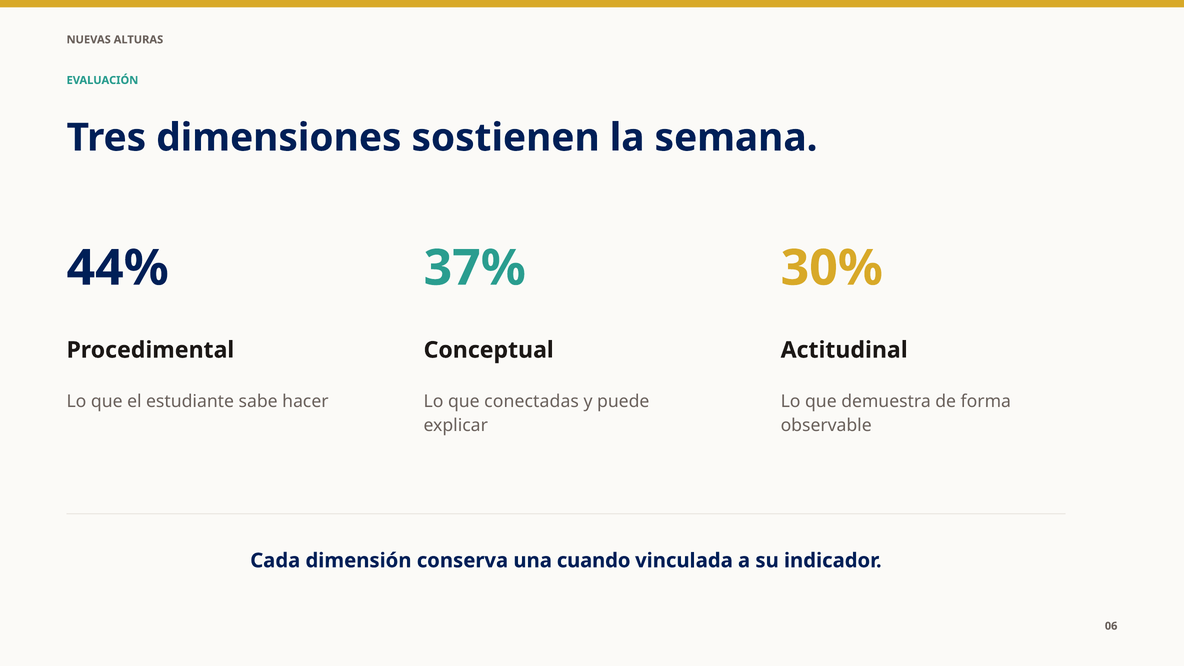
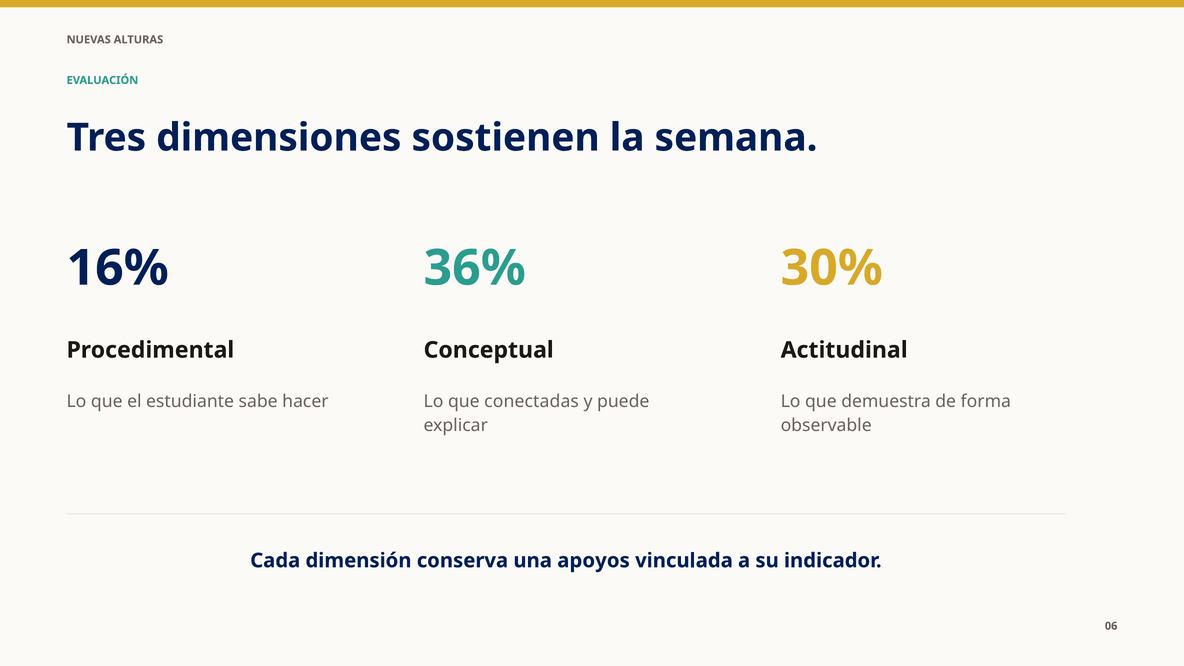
44%: 44% -> 16% (118, 268)
37%: 37% -> 36% (475, 268)
cuando: cuando -> apoyos (593, 561)
